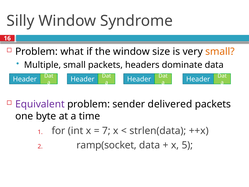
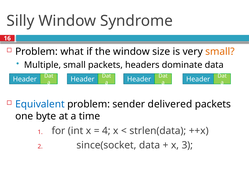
Equivalent colour: purple -> blue (40, 104)
7: 7 -> 4 (106, 131)
ramp(socket: ramp(socket -> since(socket (107, 145)
5: 5 -> 3 (187, 145)
